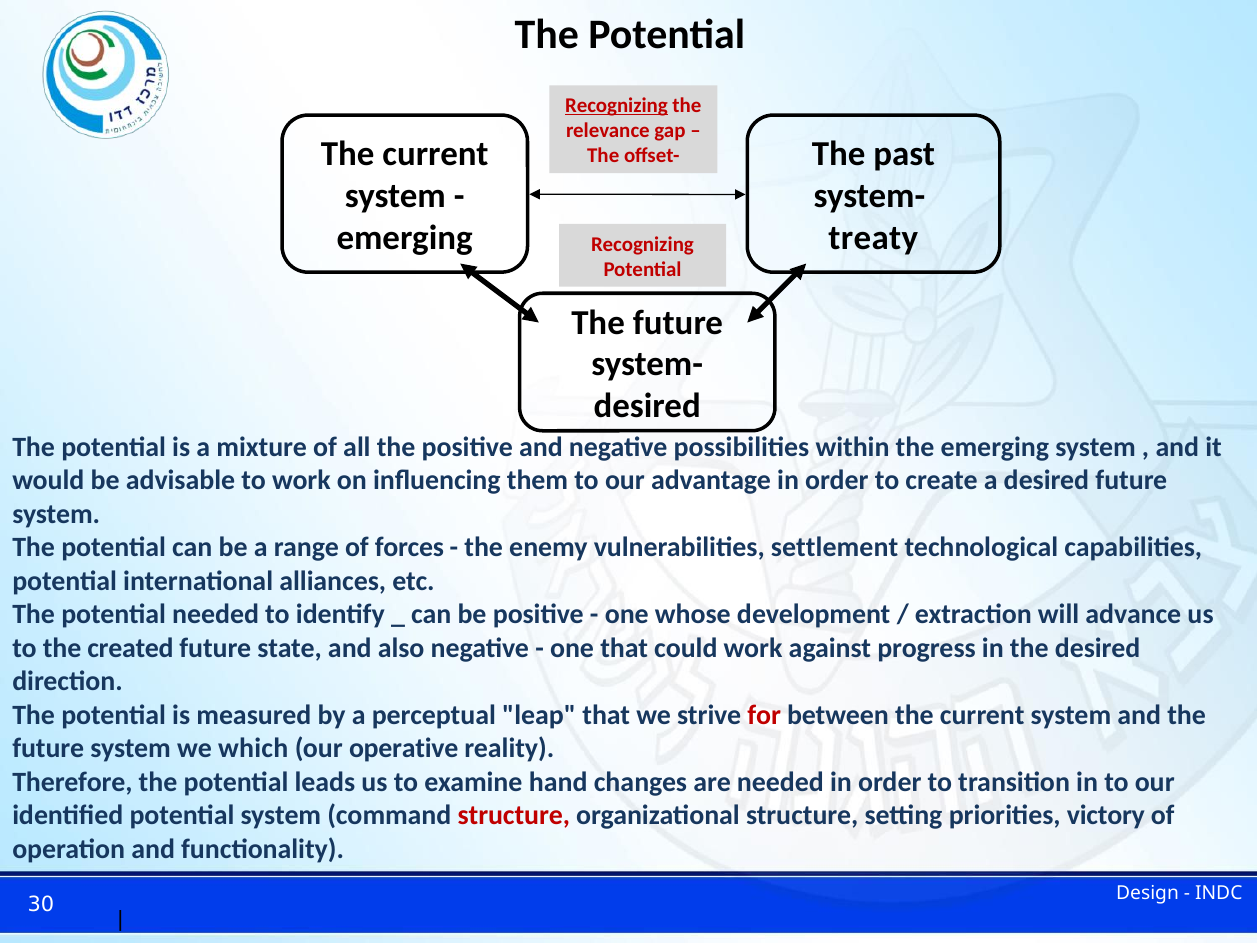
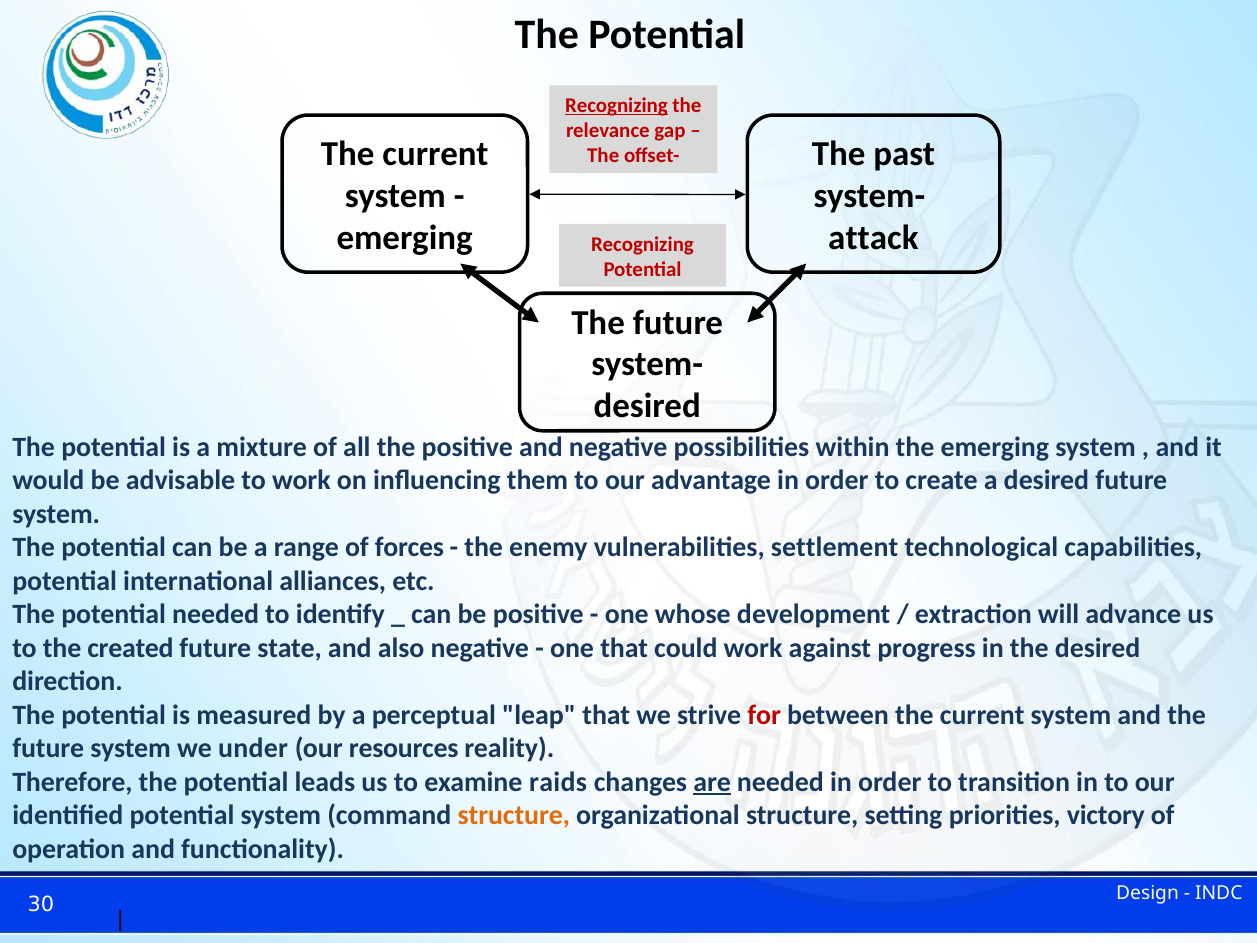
treaty: treaty -> attack (873, 238)
which: which -> under (253, 748)
operative: operative -> resources (404, 748)
hand: hand -> raids (558, 782)
are underline: none -> present (712, 782)
structure colour: red -> orange (514, 815)
